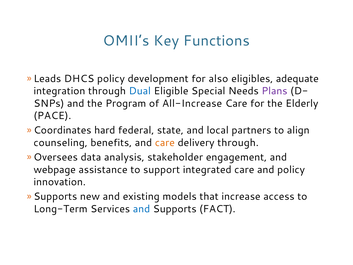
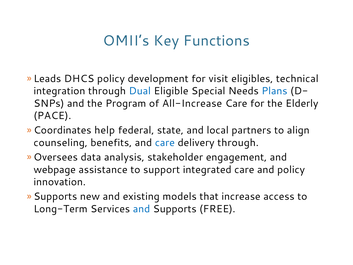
also: also -> visit (218, 79)
adequate: adequate -> technical (297, 79)
Plans colour: purple -> blue (274, 91)
hard: hard -> help (105, 130)
care colour: orange -> blue (165, 143)
FACT: FACT -> FREE (217, 209)
